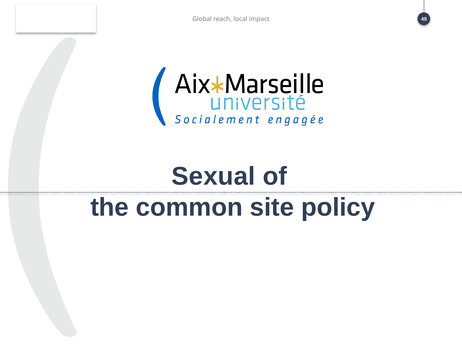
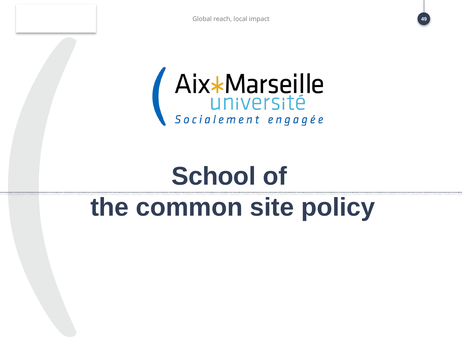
Sexual: Sexual -> School (214, 176)
